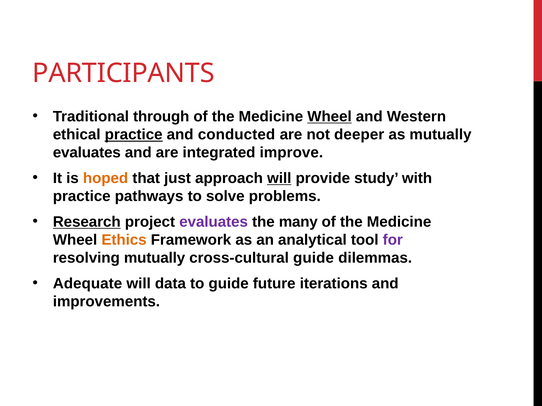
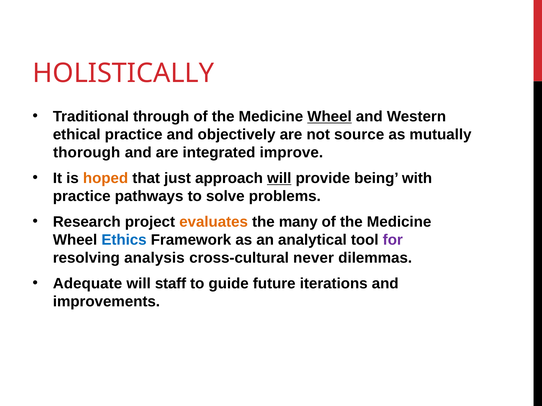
PARTICIPANTS: PARTICIPANTS -> HOLISTICALLY (123, 73)
practice underline: present -> none (134, 135)
conducted: conducted -> objectively (237, 135)
deeper: deeper -> source (359, 135)
evaluates: evaluates -> thorough (87, 153)
study: study -> being (376, 178)
Research underline: present -> none (87, 222)
evaluates colour: purple -> orange (214, 222)
Ethics colour: orange -> blue (124, 240)
resolving mutually: mutually -> analysis (154, 258)
cross-cultural guide: guide -> never (314, 258)
data: data -> staff (171, 284)
